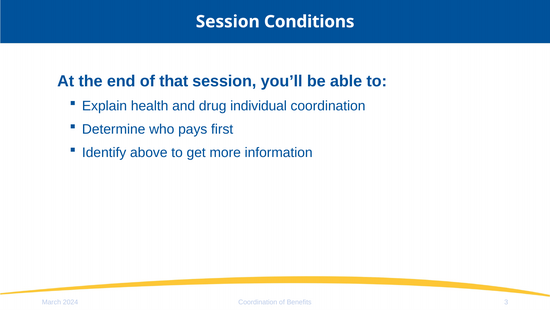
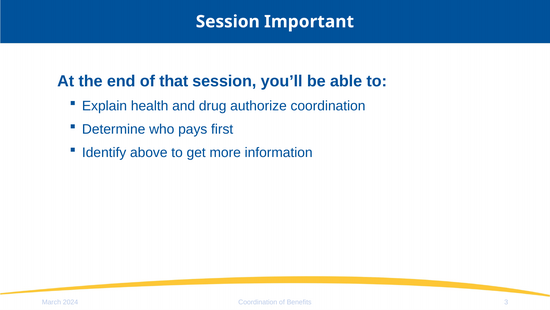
Conditions: Conditions -> Important (309, 22)
individual: individual -> authorize (258, 106)
